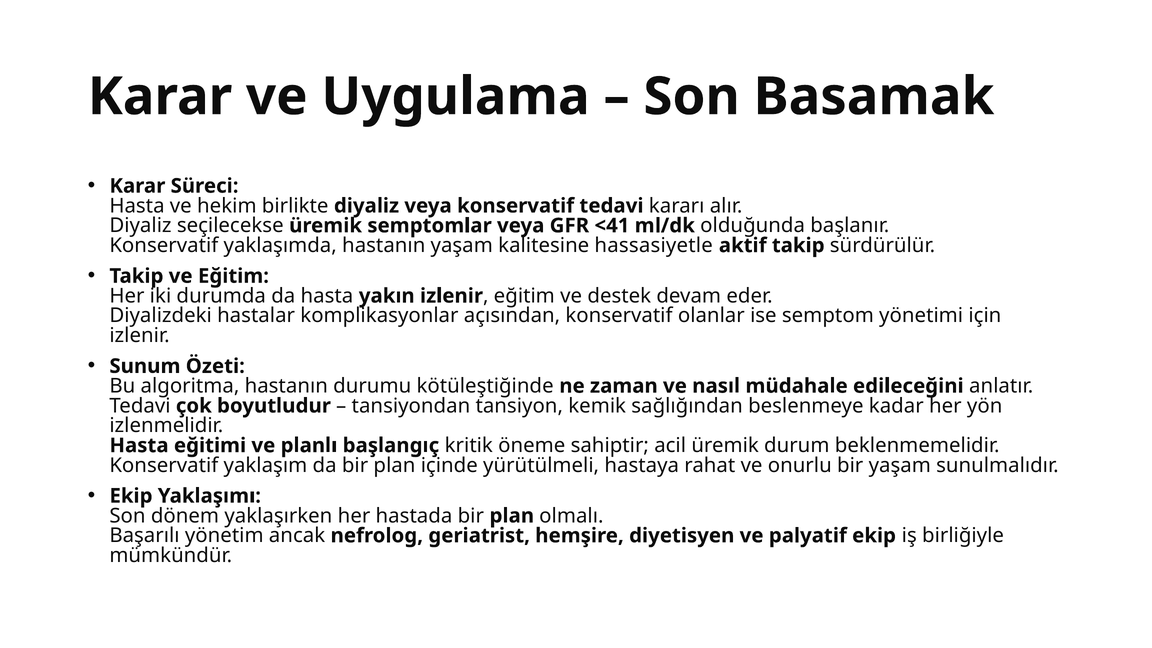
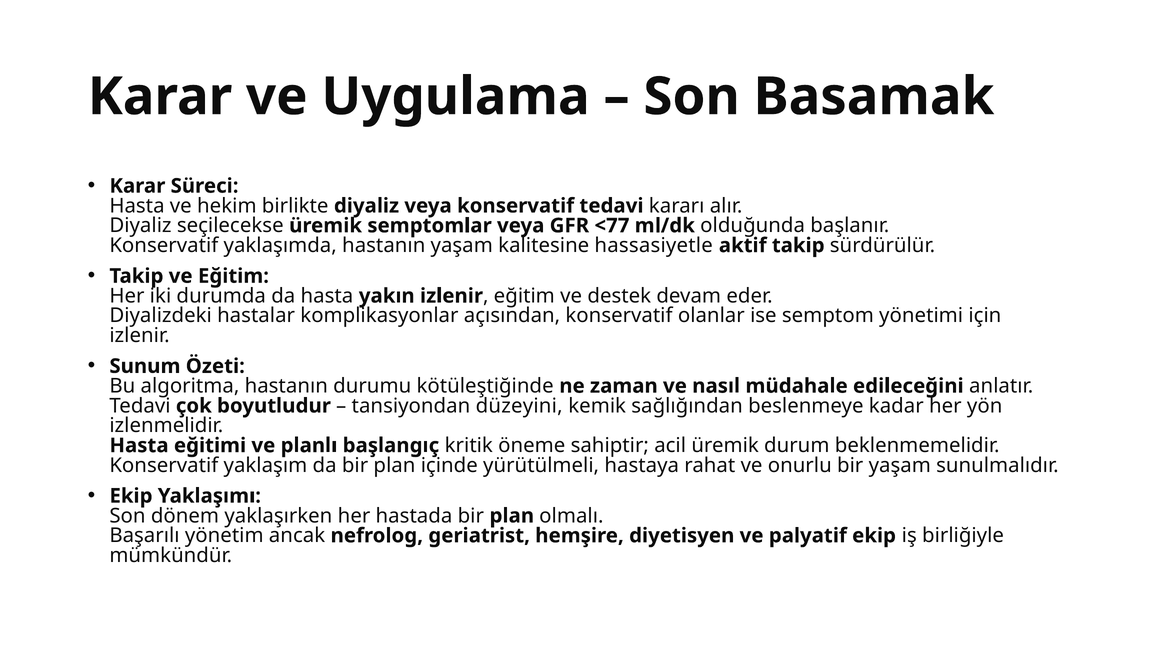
<41: <41 -> <77 (612, 226)
tansiyon: tansiyon -> düzeyini (519, 406)
